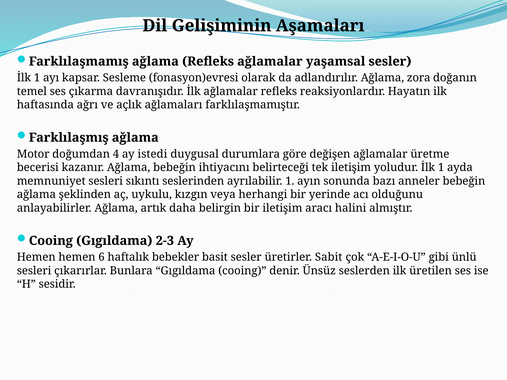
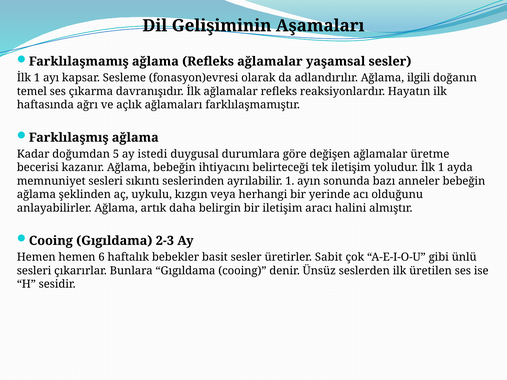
zora: zora -> ilgili (419, 78)
Motor: Motor -> Kadar (33, 154)
4: 4 -> 5 (116, 154)
